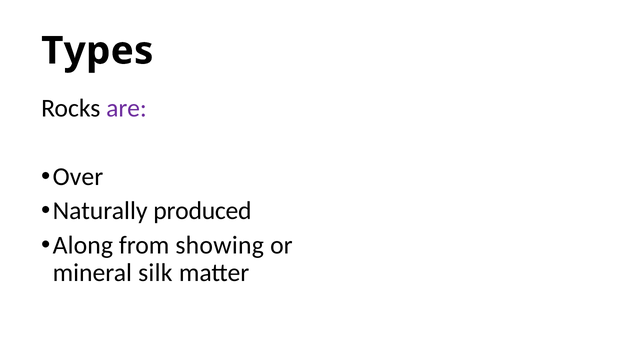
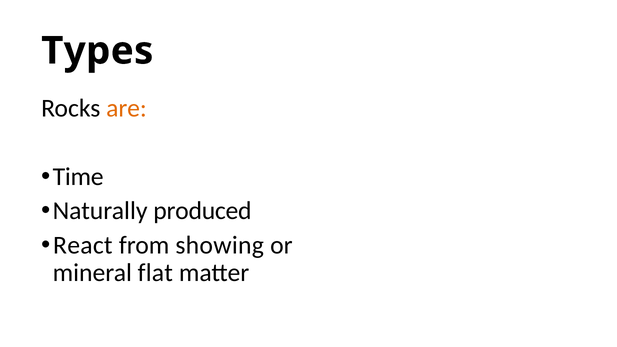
are colour: purple -> orange (126, 108)
Over: Over -> Time (78, 177)
Along: Along -> React (83, 245)
silk: silk -> flat (155, 273)
